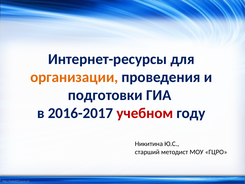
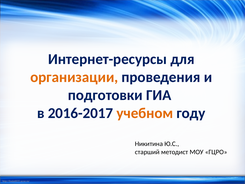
учебном colour: red -> orange (145, 113)
